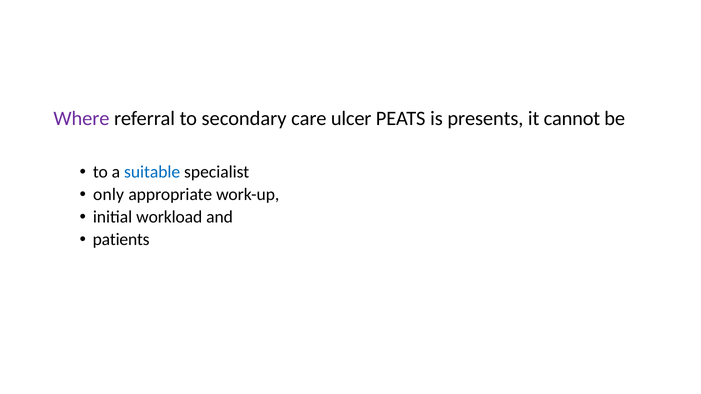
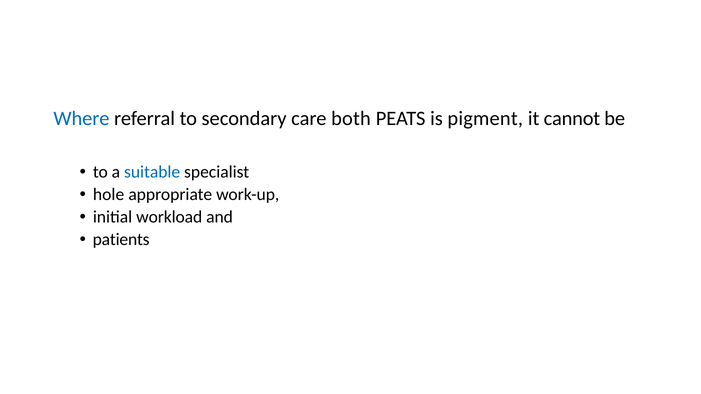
Where colour: purple -> blue (81, 119)
ulcer: ulcer -> both (351, 119)
presents: presents -> pigment (485, 119)
only: only -> hole (109, 195)
